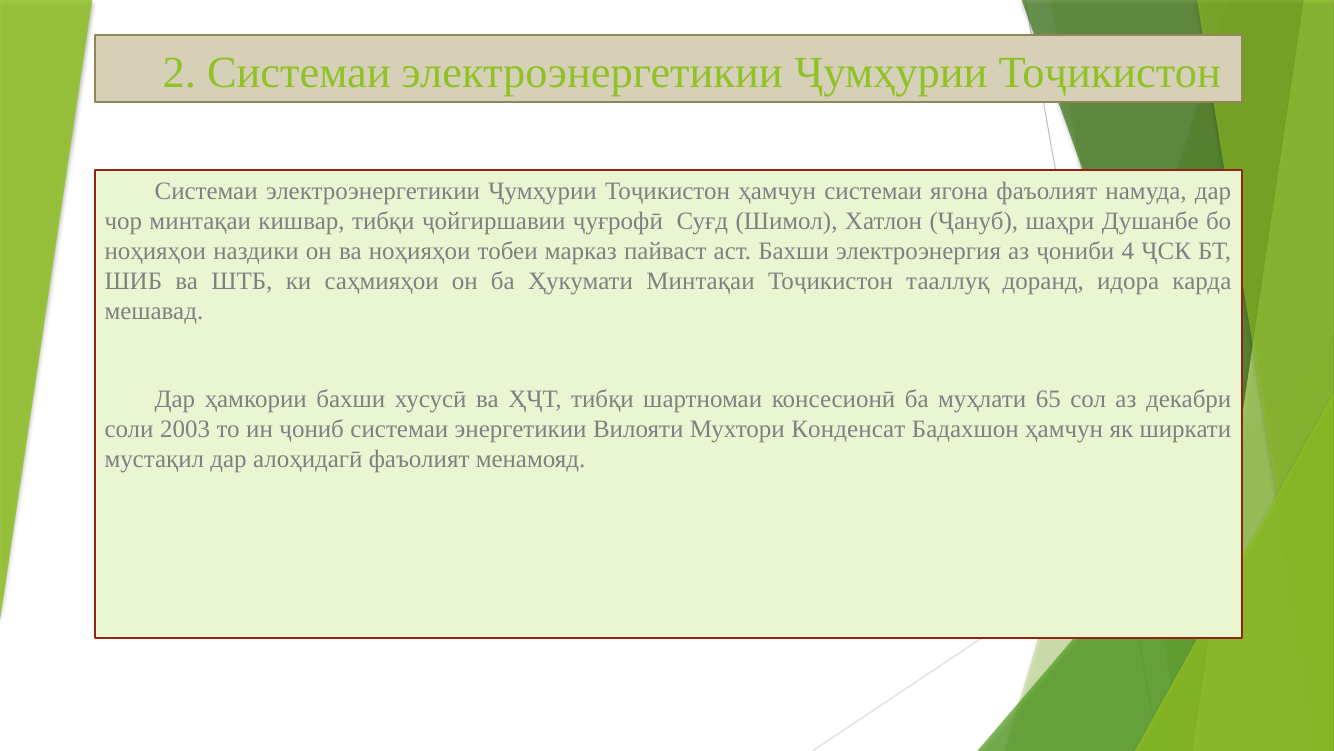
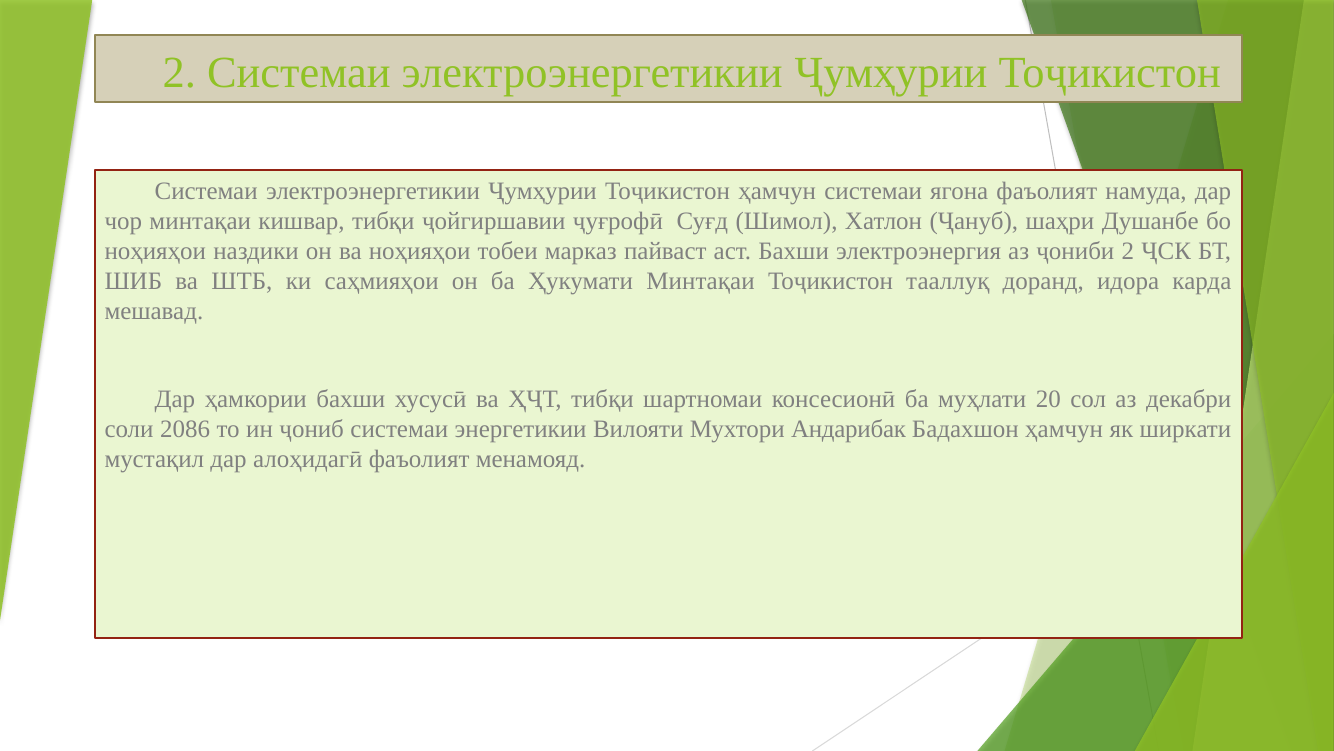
ҷониби 4: 4 -> 2 (1128, 251)
65: 65 -> 20 (1048, 399)
2003: 2003 -> 2086 (185, 429)
Конденсат: Конденсат -> Андарибак (849, 429)
